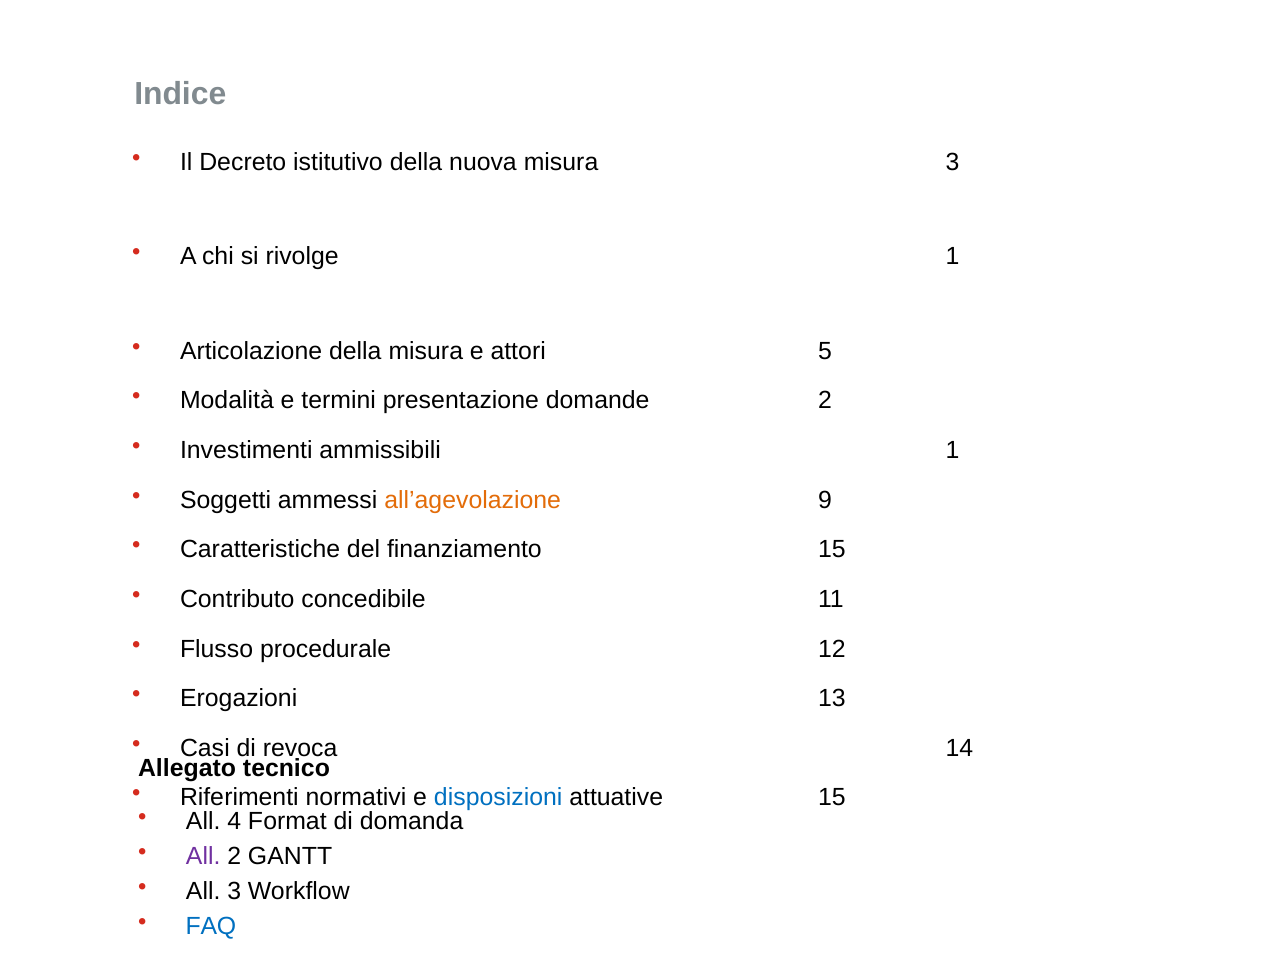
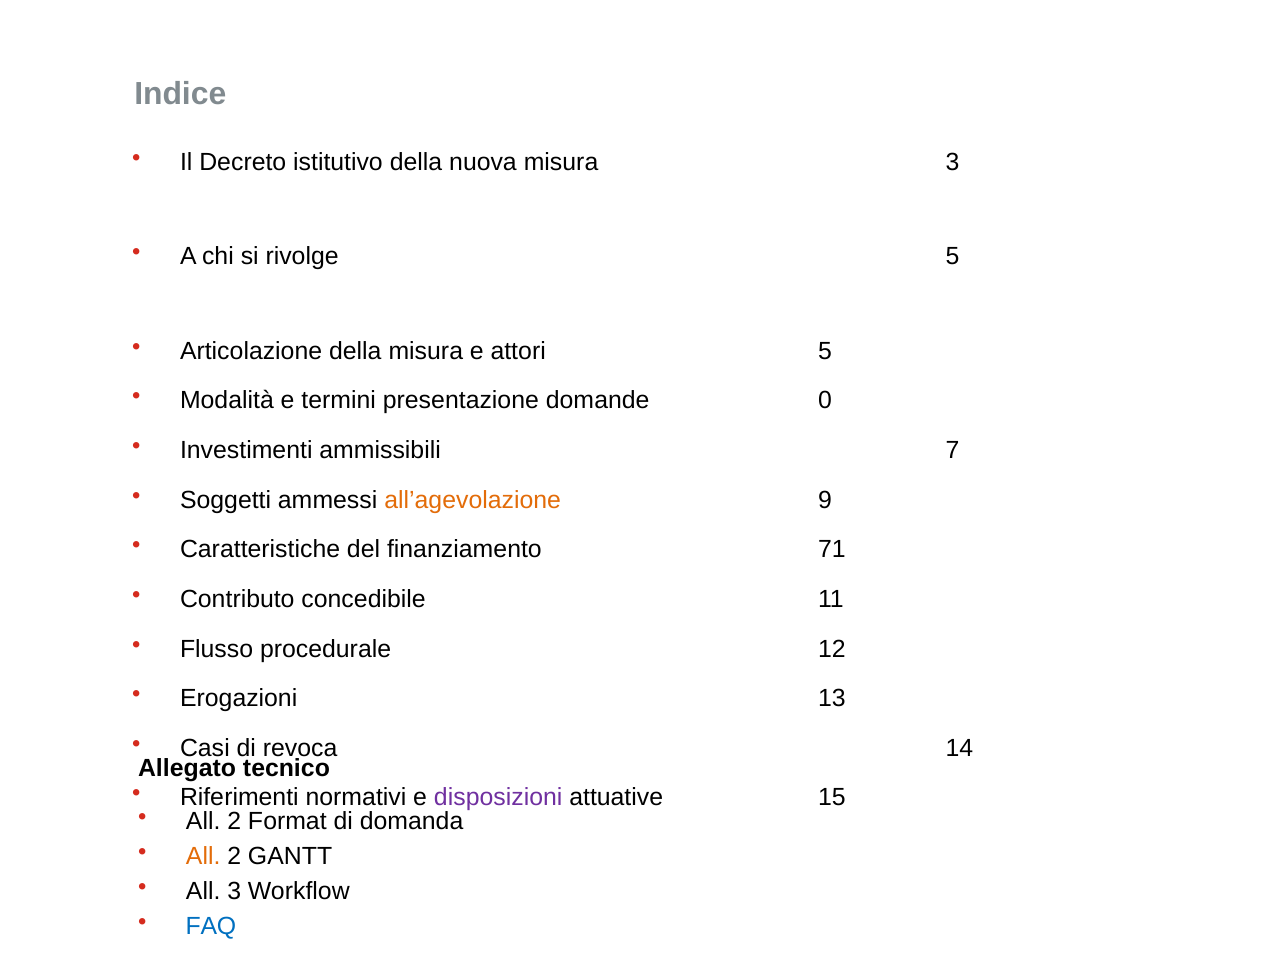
rivolge 1: 1 -> 5 (953, 257)
domande 2: 2 -> 0 (825, 401)
ammissibili 1: 1 -> 7 (953, 450)
finanziamento 15: 15 -> 71 (832, 550)
disposizioni colour: blue -> purple (498, 798)
4: 4 -> 2 (234, 822)
All colour: purple -> orange (203, 857)
